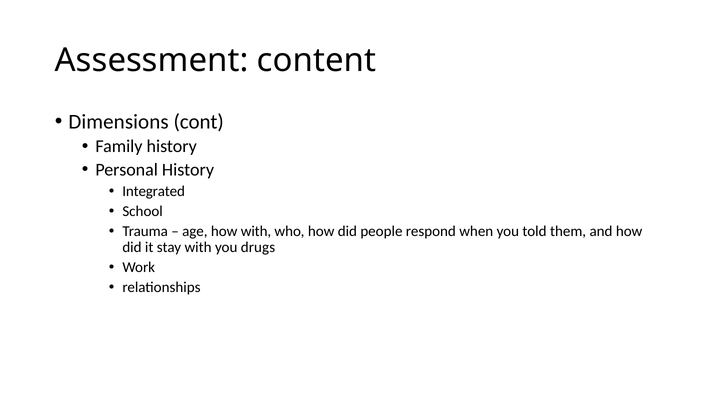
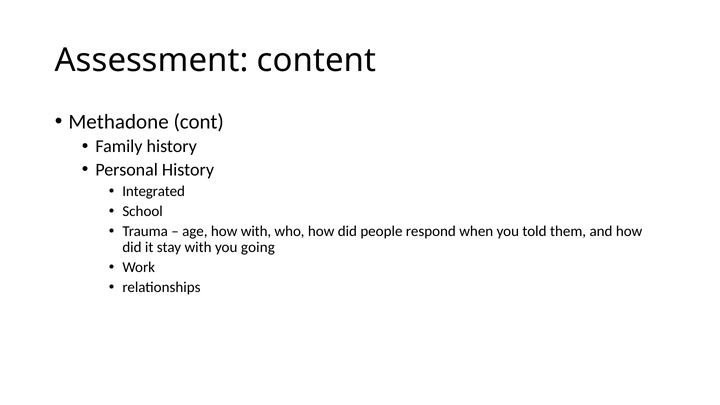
Dimensions: Dimensions -> Methadone (119, 122)
drugs: drugs -> going (258, 247)
